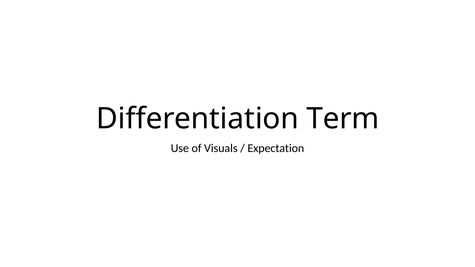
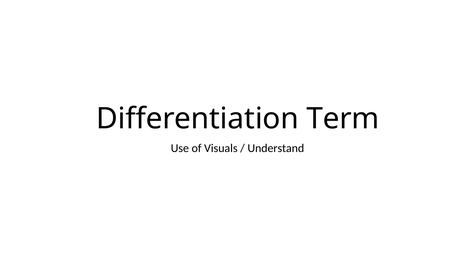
Expectation: Expectation -> Understand (276, 148)
